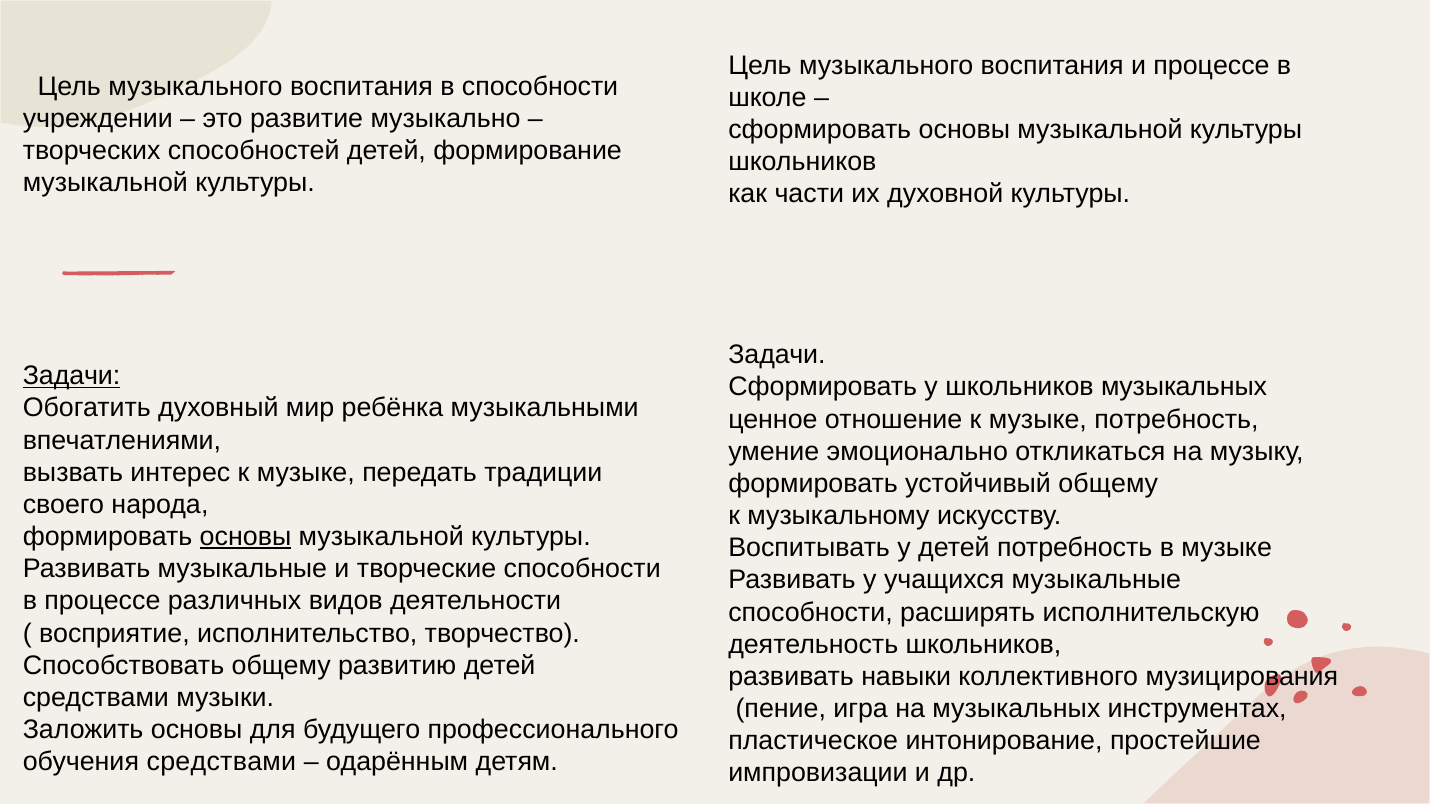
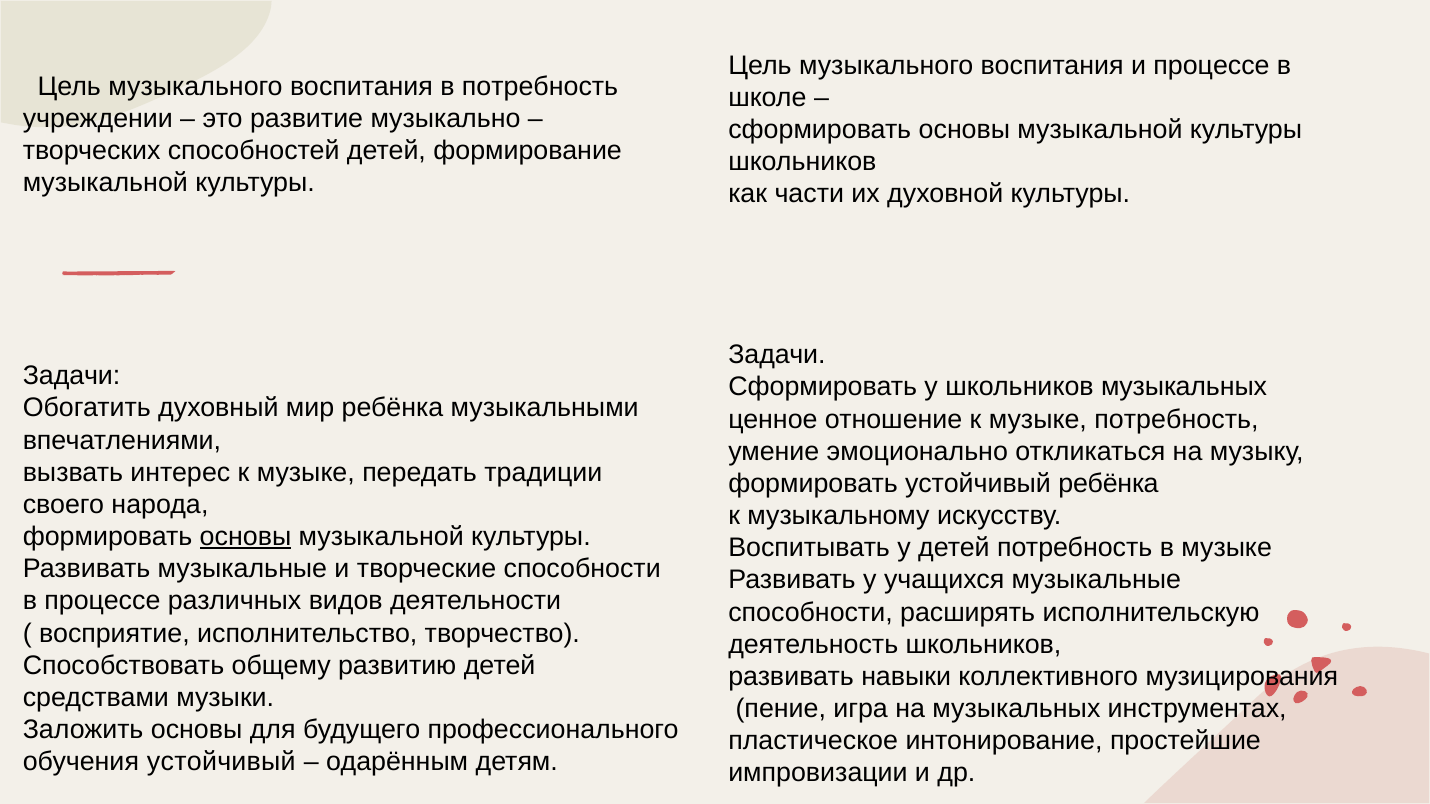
в способности: способности -> потребность (540, 87)
Задачи underline: present -> none (72, 376)
устойчивый общему: общему -> ребёнка (1108, 484)
обучения средствами: средствами -> устойчивый (221, 762)
